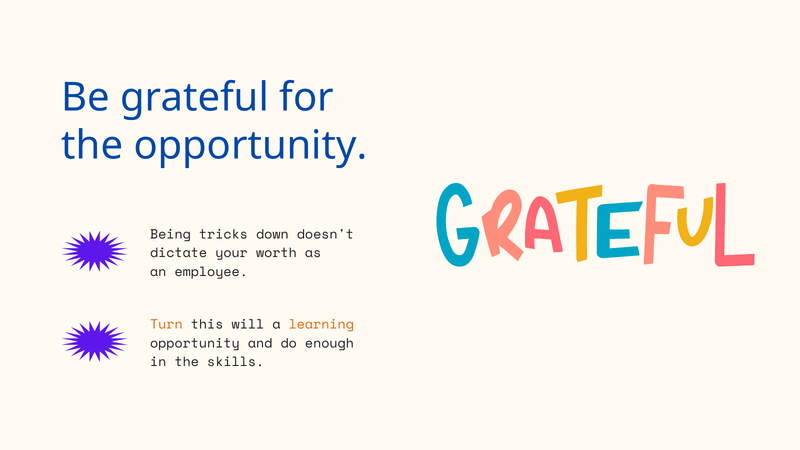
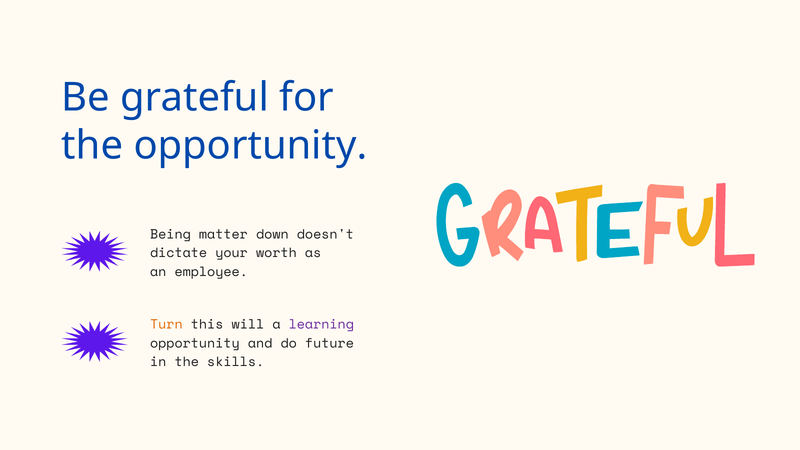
tricks: tricks -> matter (223, 234)
learning colour: orange -> purple (321, 324)
enough: enough -> future (329, 343)
